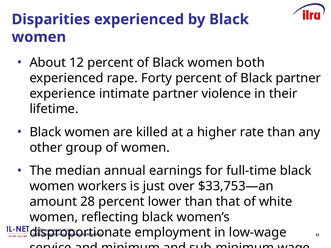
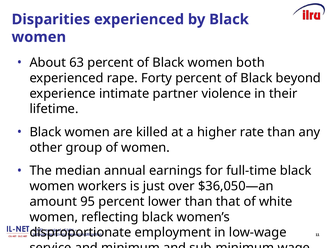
12: 12 -> 63 (77, 63)
Black partner: partner -> beyond (298, 78)
$33,753—an: $33,753—an -> $36,050—an (236, 186)
28: 28 -> 95 (88, 202)
